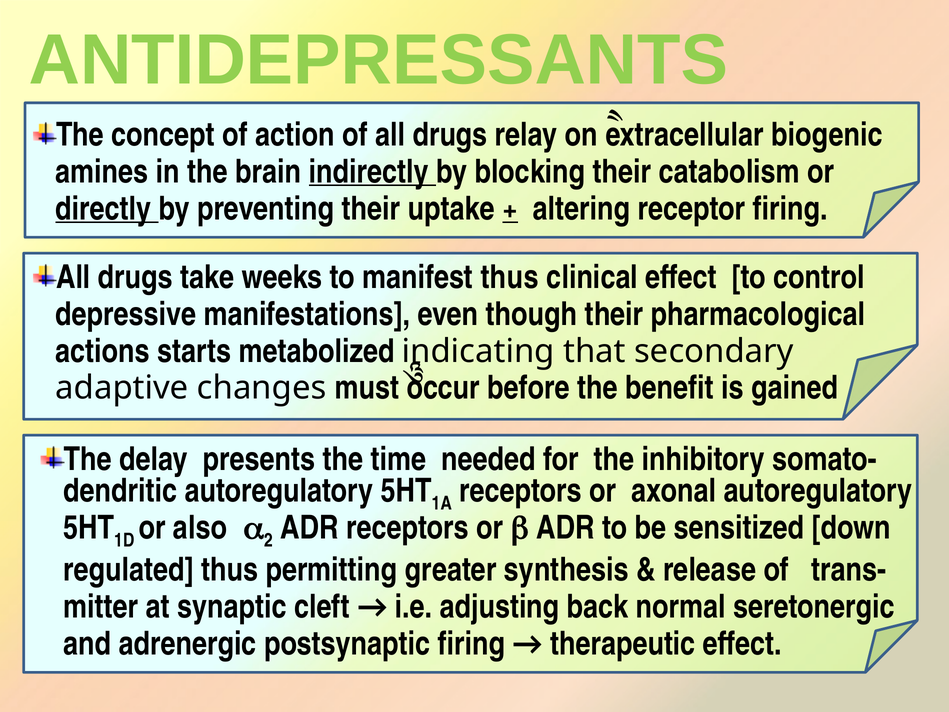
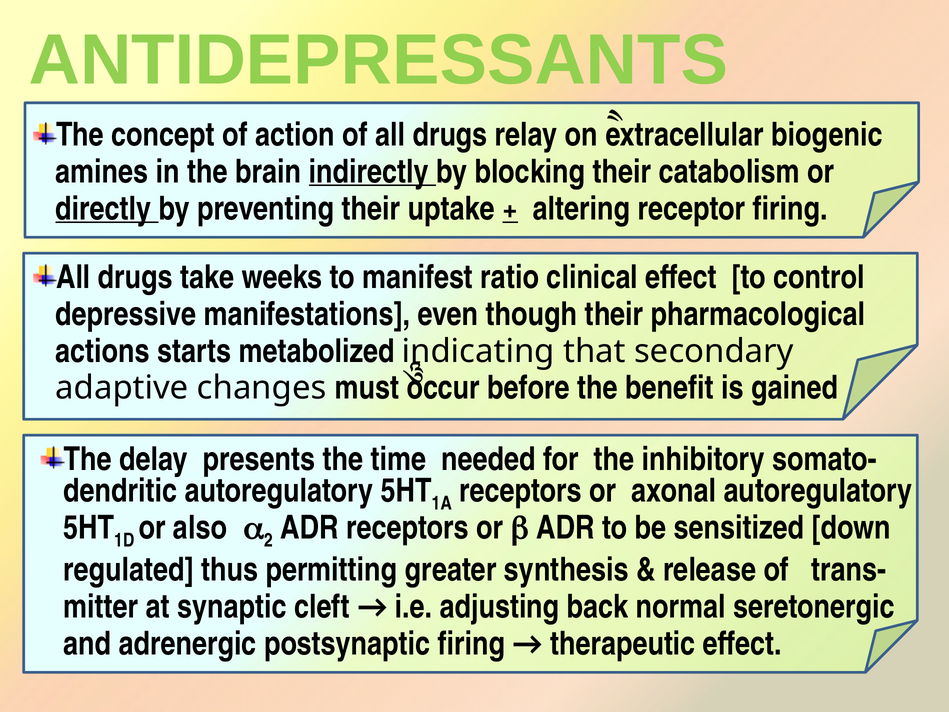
manifest thus: thus -> ratio (510, 277)
